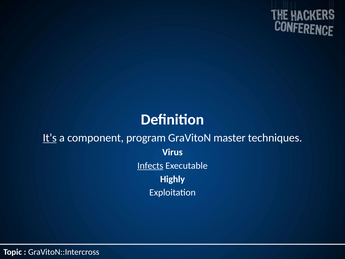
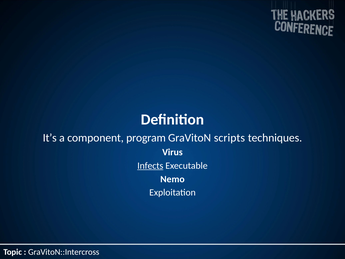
It’s underline: present -> none (50, 138)
master: master -> scripts (229, 138)
Highly: Highly -> Nemo (172, 179)
